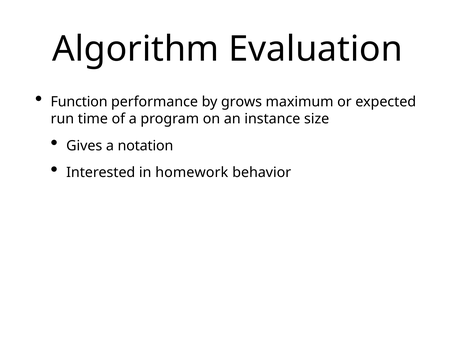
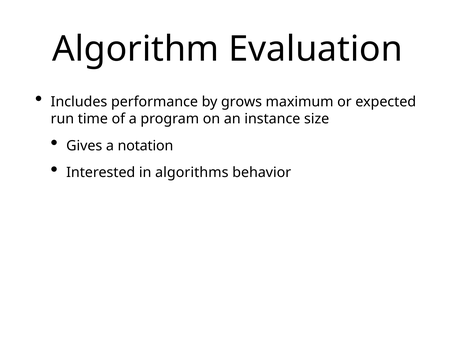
Function: Function -> Includes (79, 102)
homework: homework -> algorithms (192, 173)
